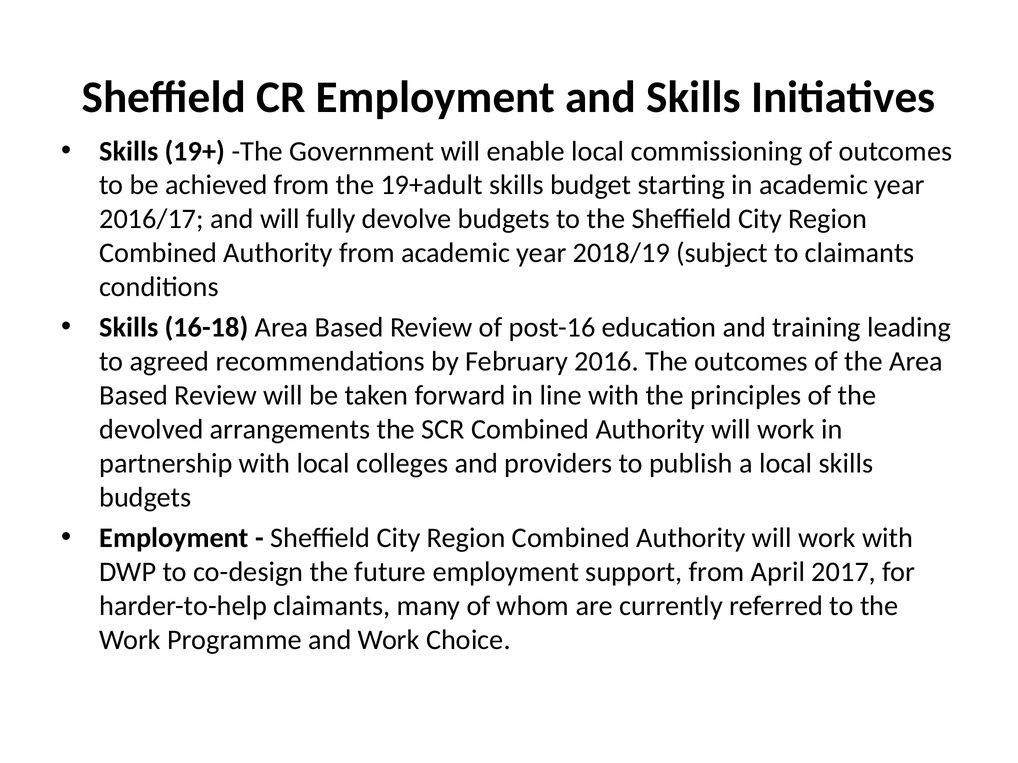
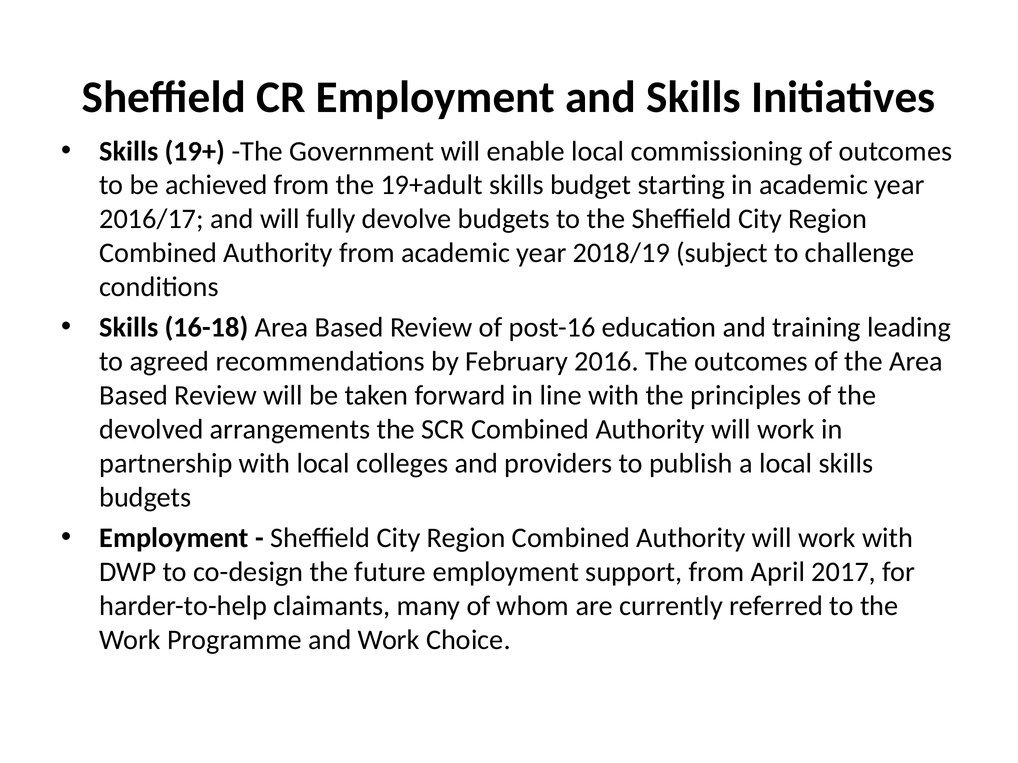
to claimants: claimants -> challenge (860, 253)
